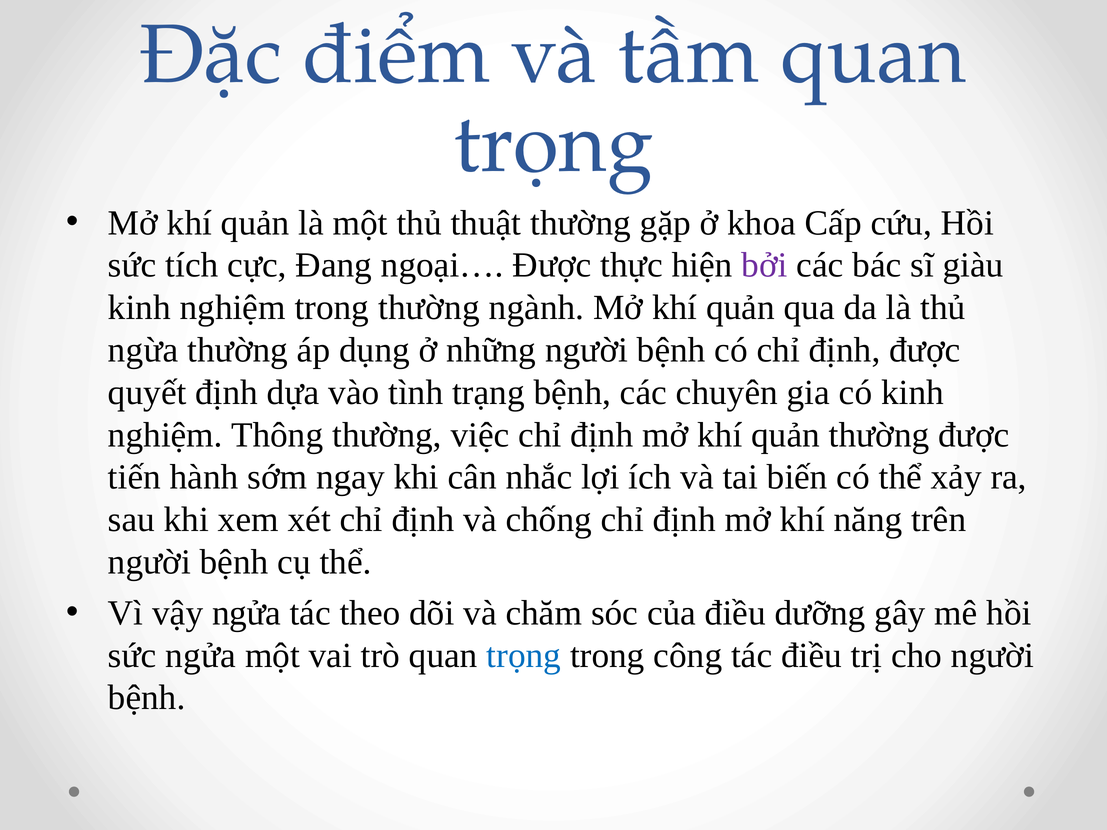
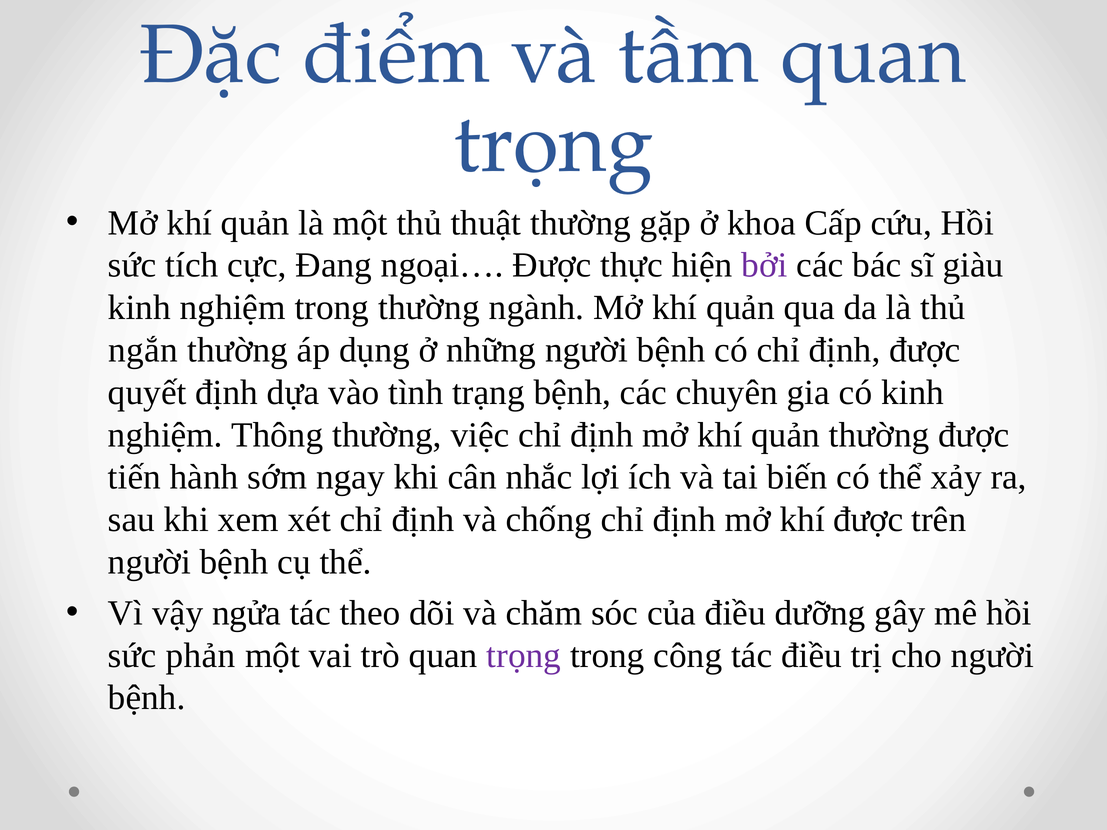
ngừa: ngừa -> ngắn (143, 350)
khí năng: năng -> được (868, 520)
sức ngửa: ngửa -> phản (201, 656)
trọng colour: blue -> purple (524, 656)
